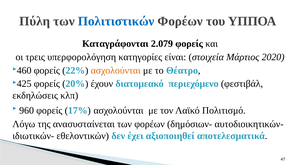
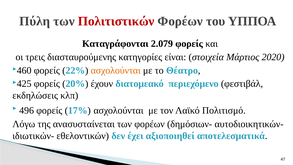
Πολιτιστικών colour: blue -> red (116, 21)
υπερφορολόγηση: υπερφορολόγηση -> διασταυρούμενης (82, 57)
960: 960 -> 496 (27, 110)
